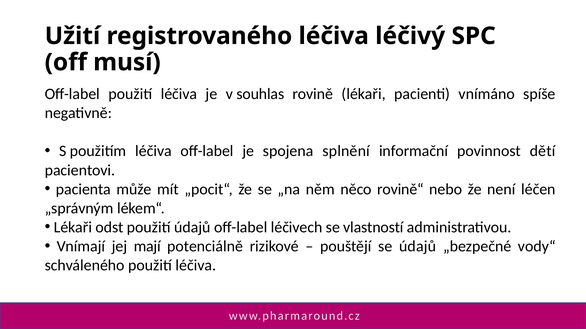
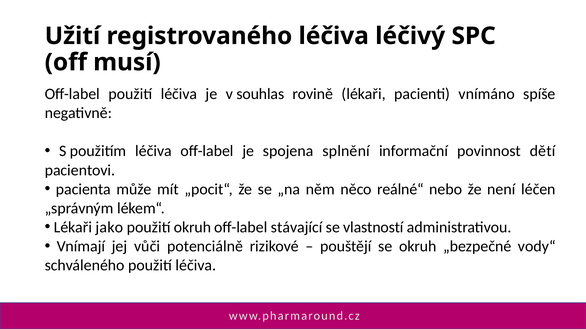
rovině“: rovině“ -> reálné“ (400, 190)
odst: odst -> jako (109, 228)
použití údajů: údajů -> okruh (193, 228)
léčivech: léčivech -> stávající (297, 228)
mají: mají -> vůči (147, 247)
se údajů: údajů -> okruh (418, 247)
